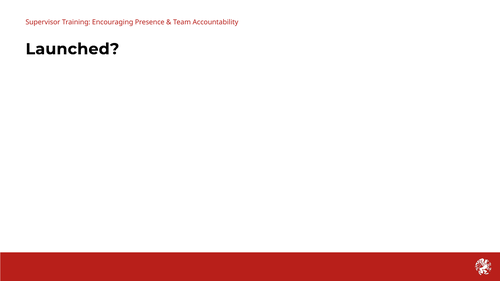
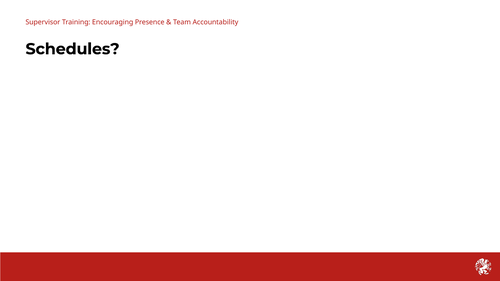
Launched: Launched -> Schedules (73, 49)
